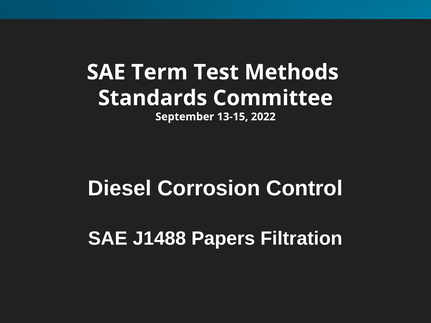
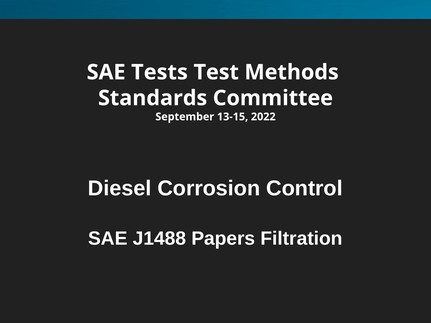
Term: Term -> Tests (159, 72)
